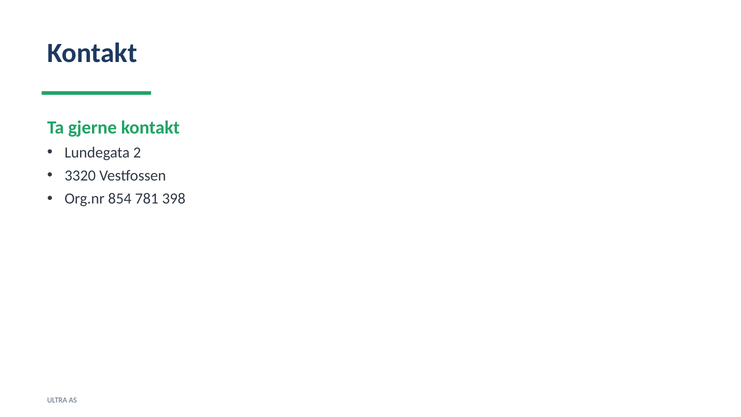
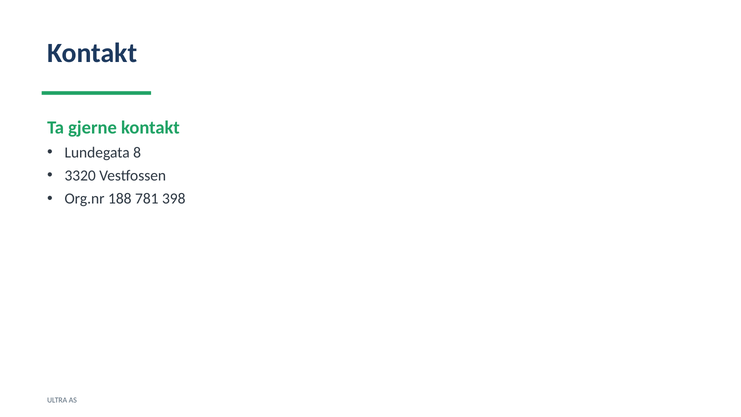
2: 2 -> 8 (137, 152)
854: 854 -> 188 (120, 199)
